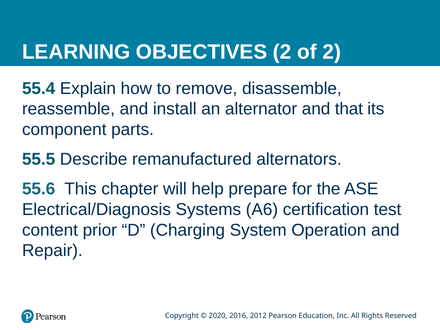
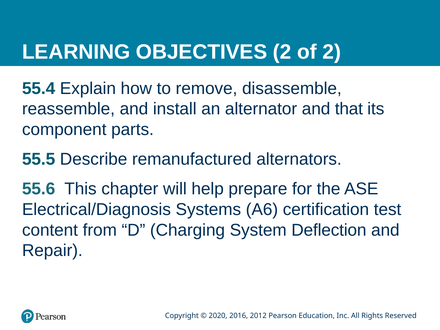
prior: prior -> from (100, 230)
Operation: Operation -> Deflection (329, 230)
